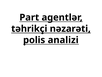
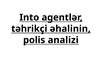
Part: Part -> Into (29, 17)
nəzarəti: nəzarəti -> əhalinin (70, 29)
